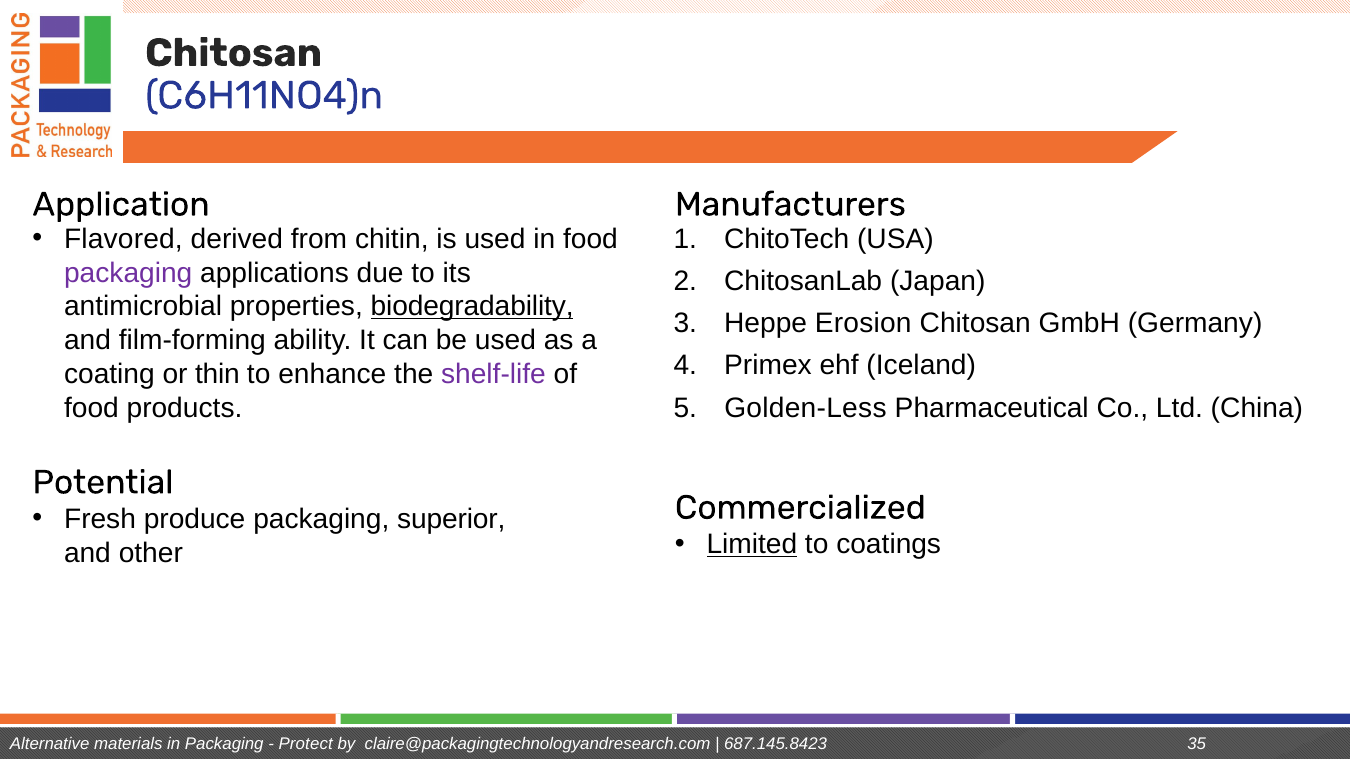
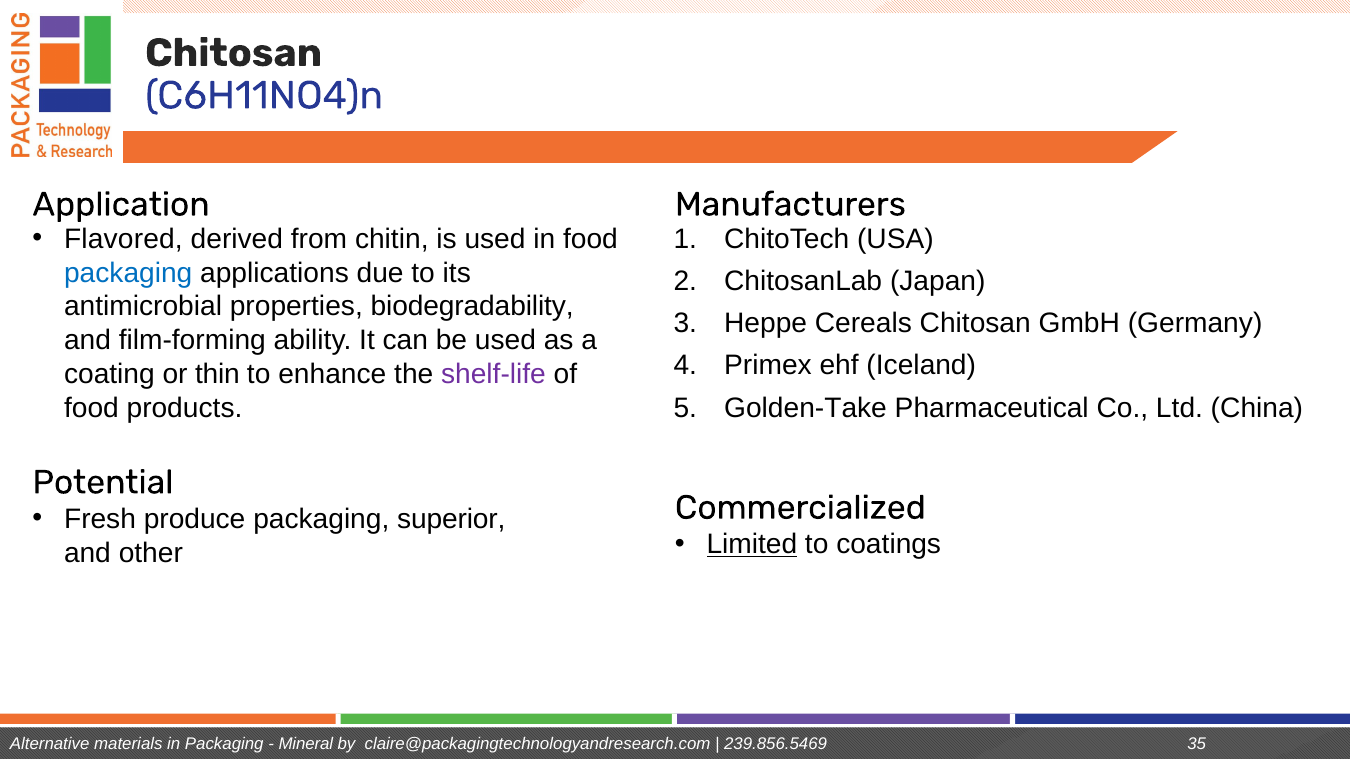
packaging colour: purple -> blue (128, 273)
biodegradability underline: present -> none (472, 307)
Erosion: Erosion -> Cereals (863, 324)
Golden-Less: Golden-Less -> Golden-Take (806, 408)
Protect: Protect -> Mineral (306, 744)
687.145.8423: 687.145.8423 -> 239.856.5469 (776, 744)
